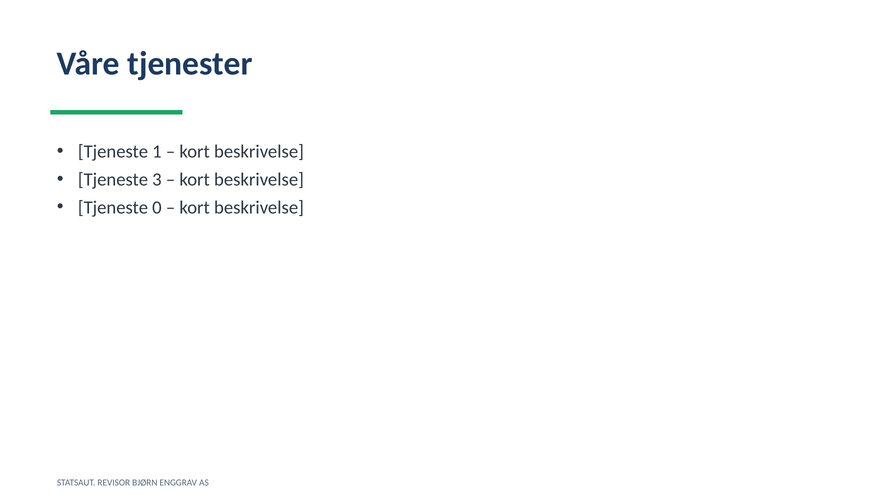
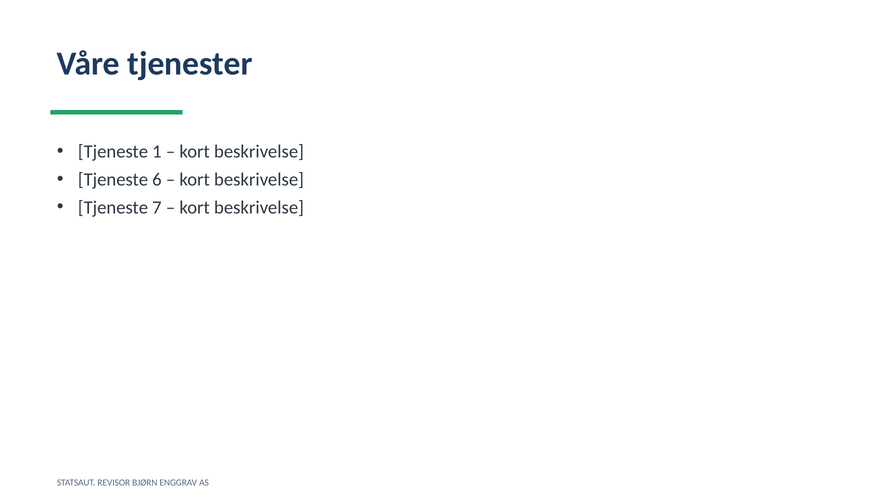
3: 3 -> 6 (157, 180)
0: 0 -> 7 (157, 208)
